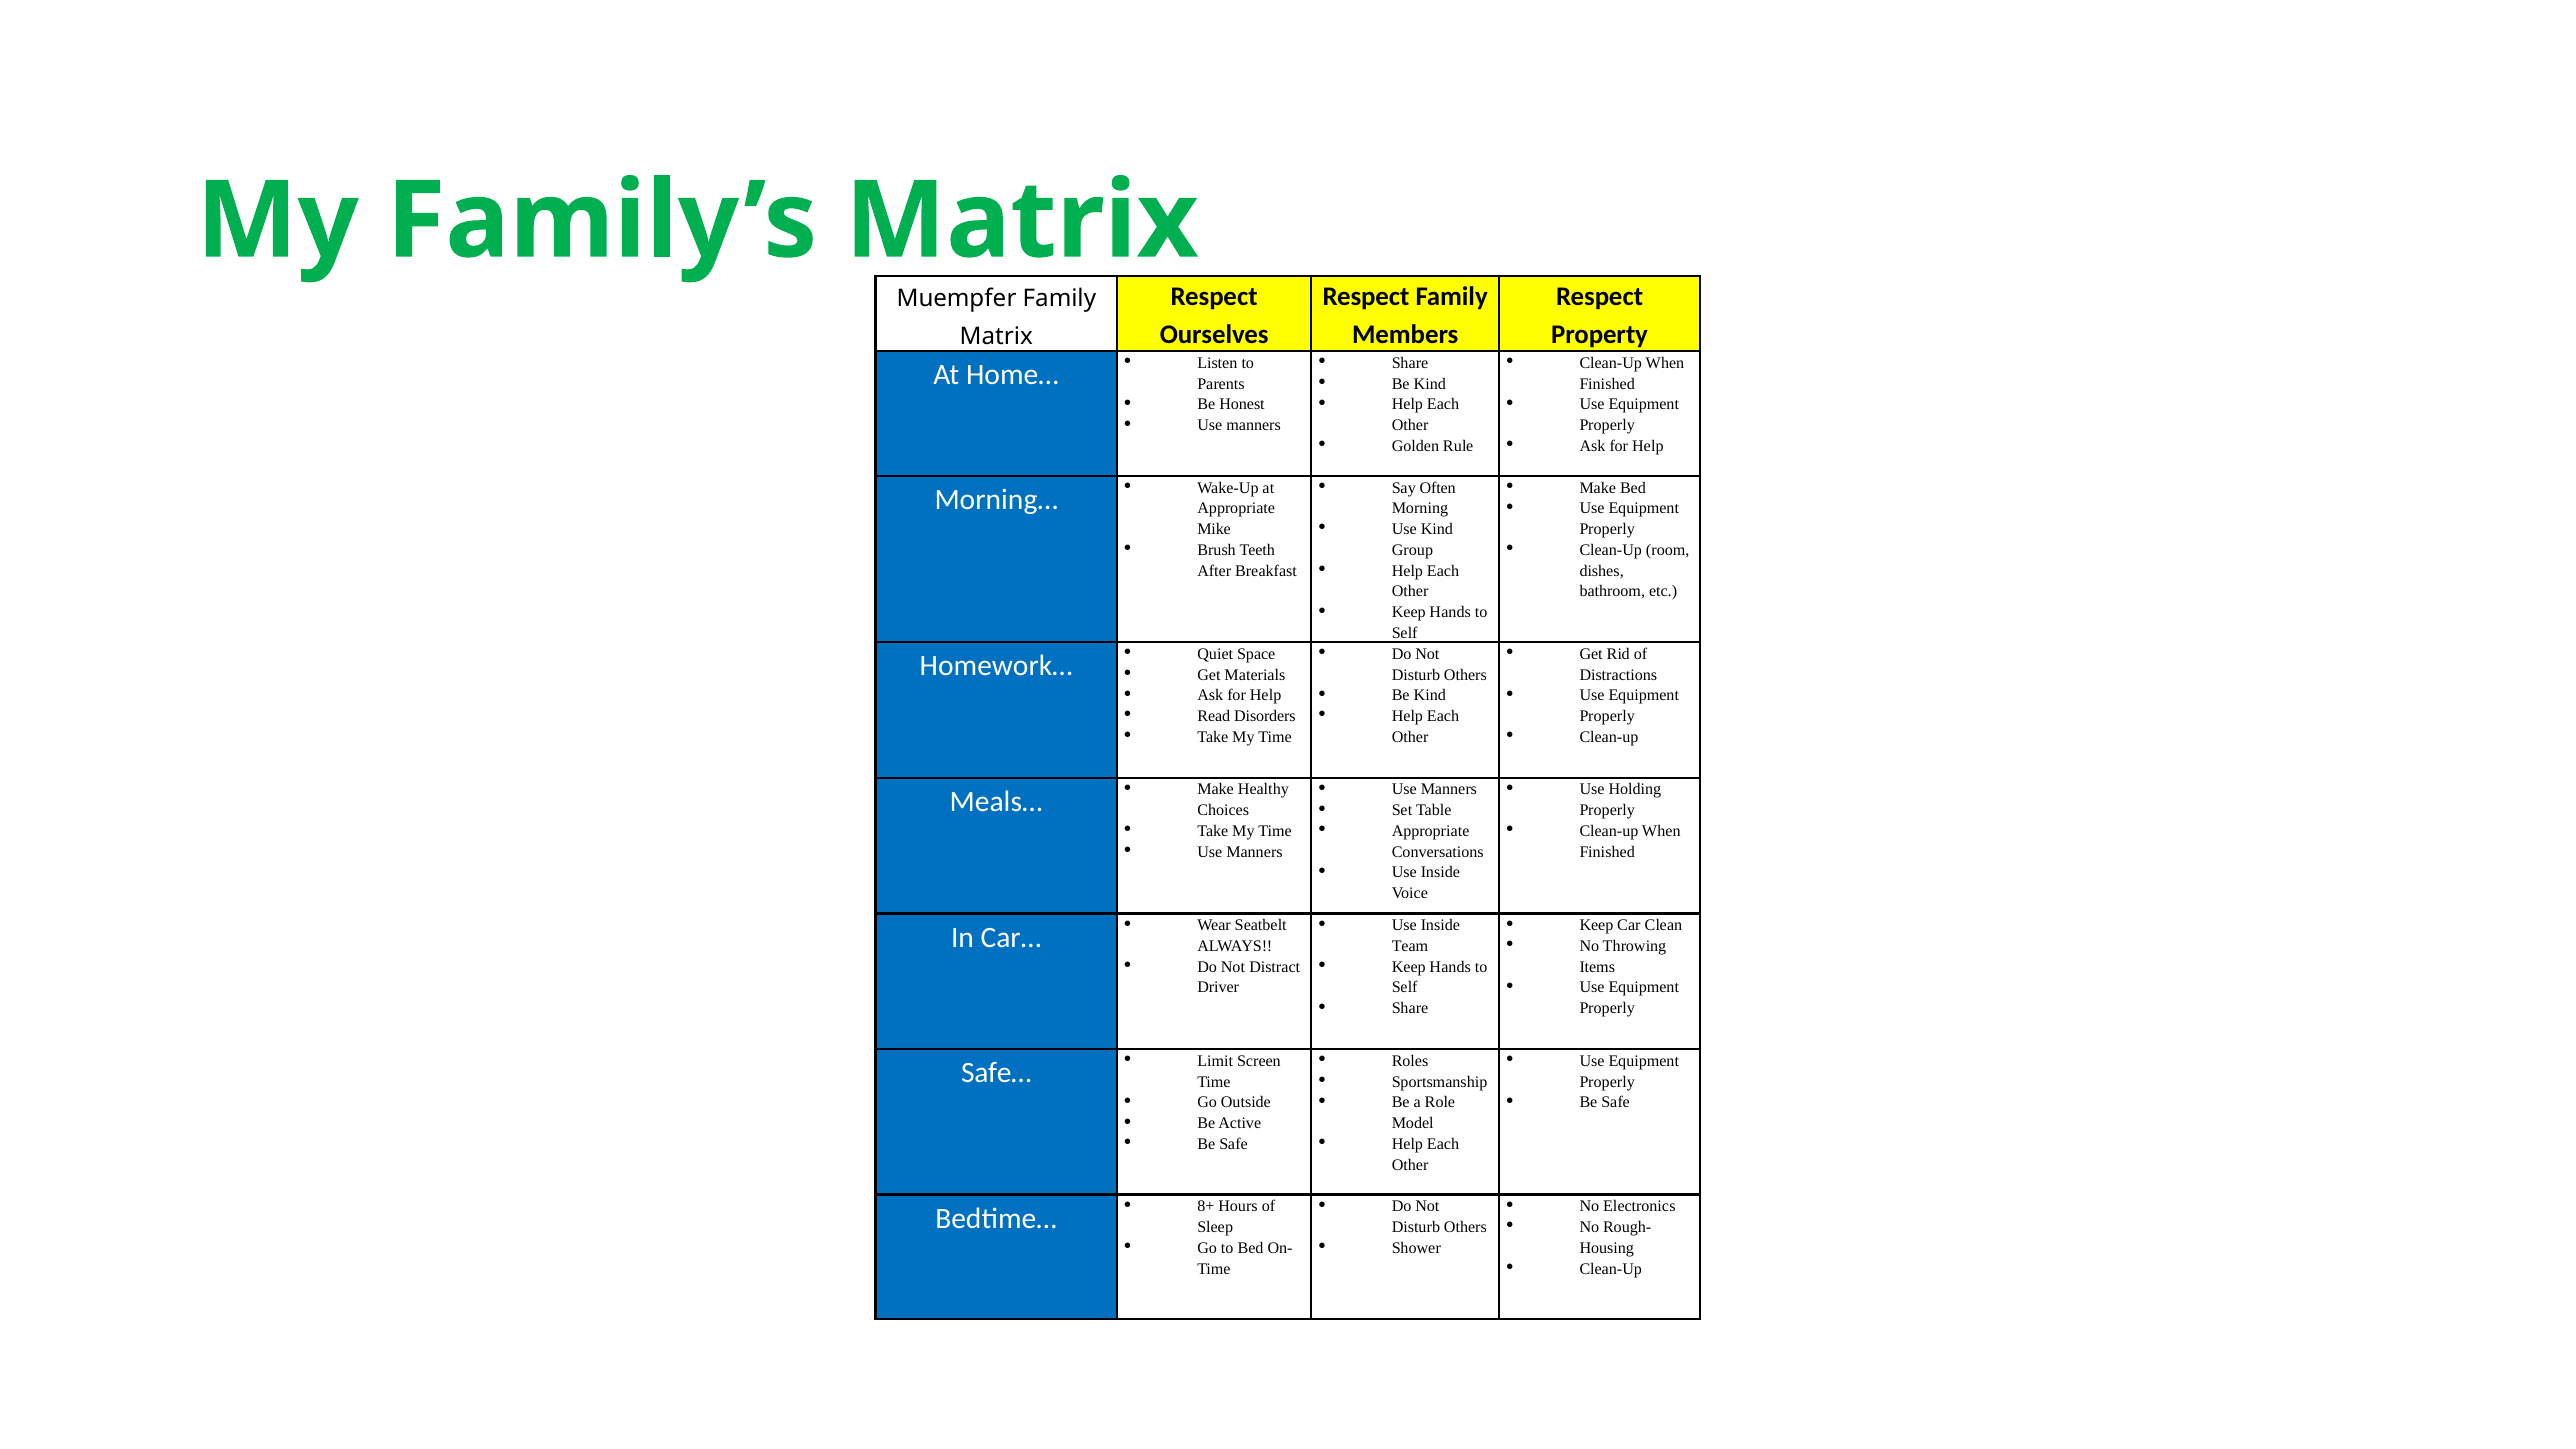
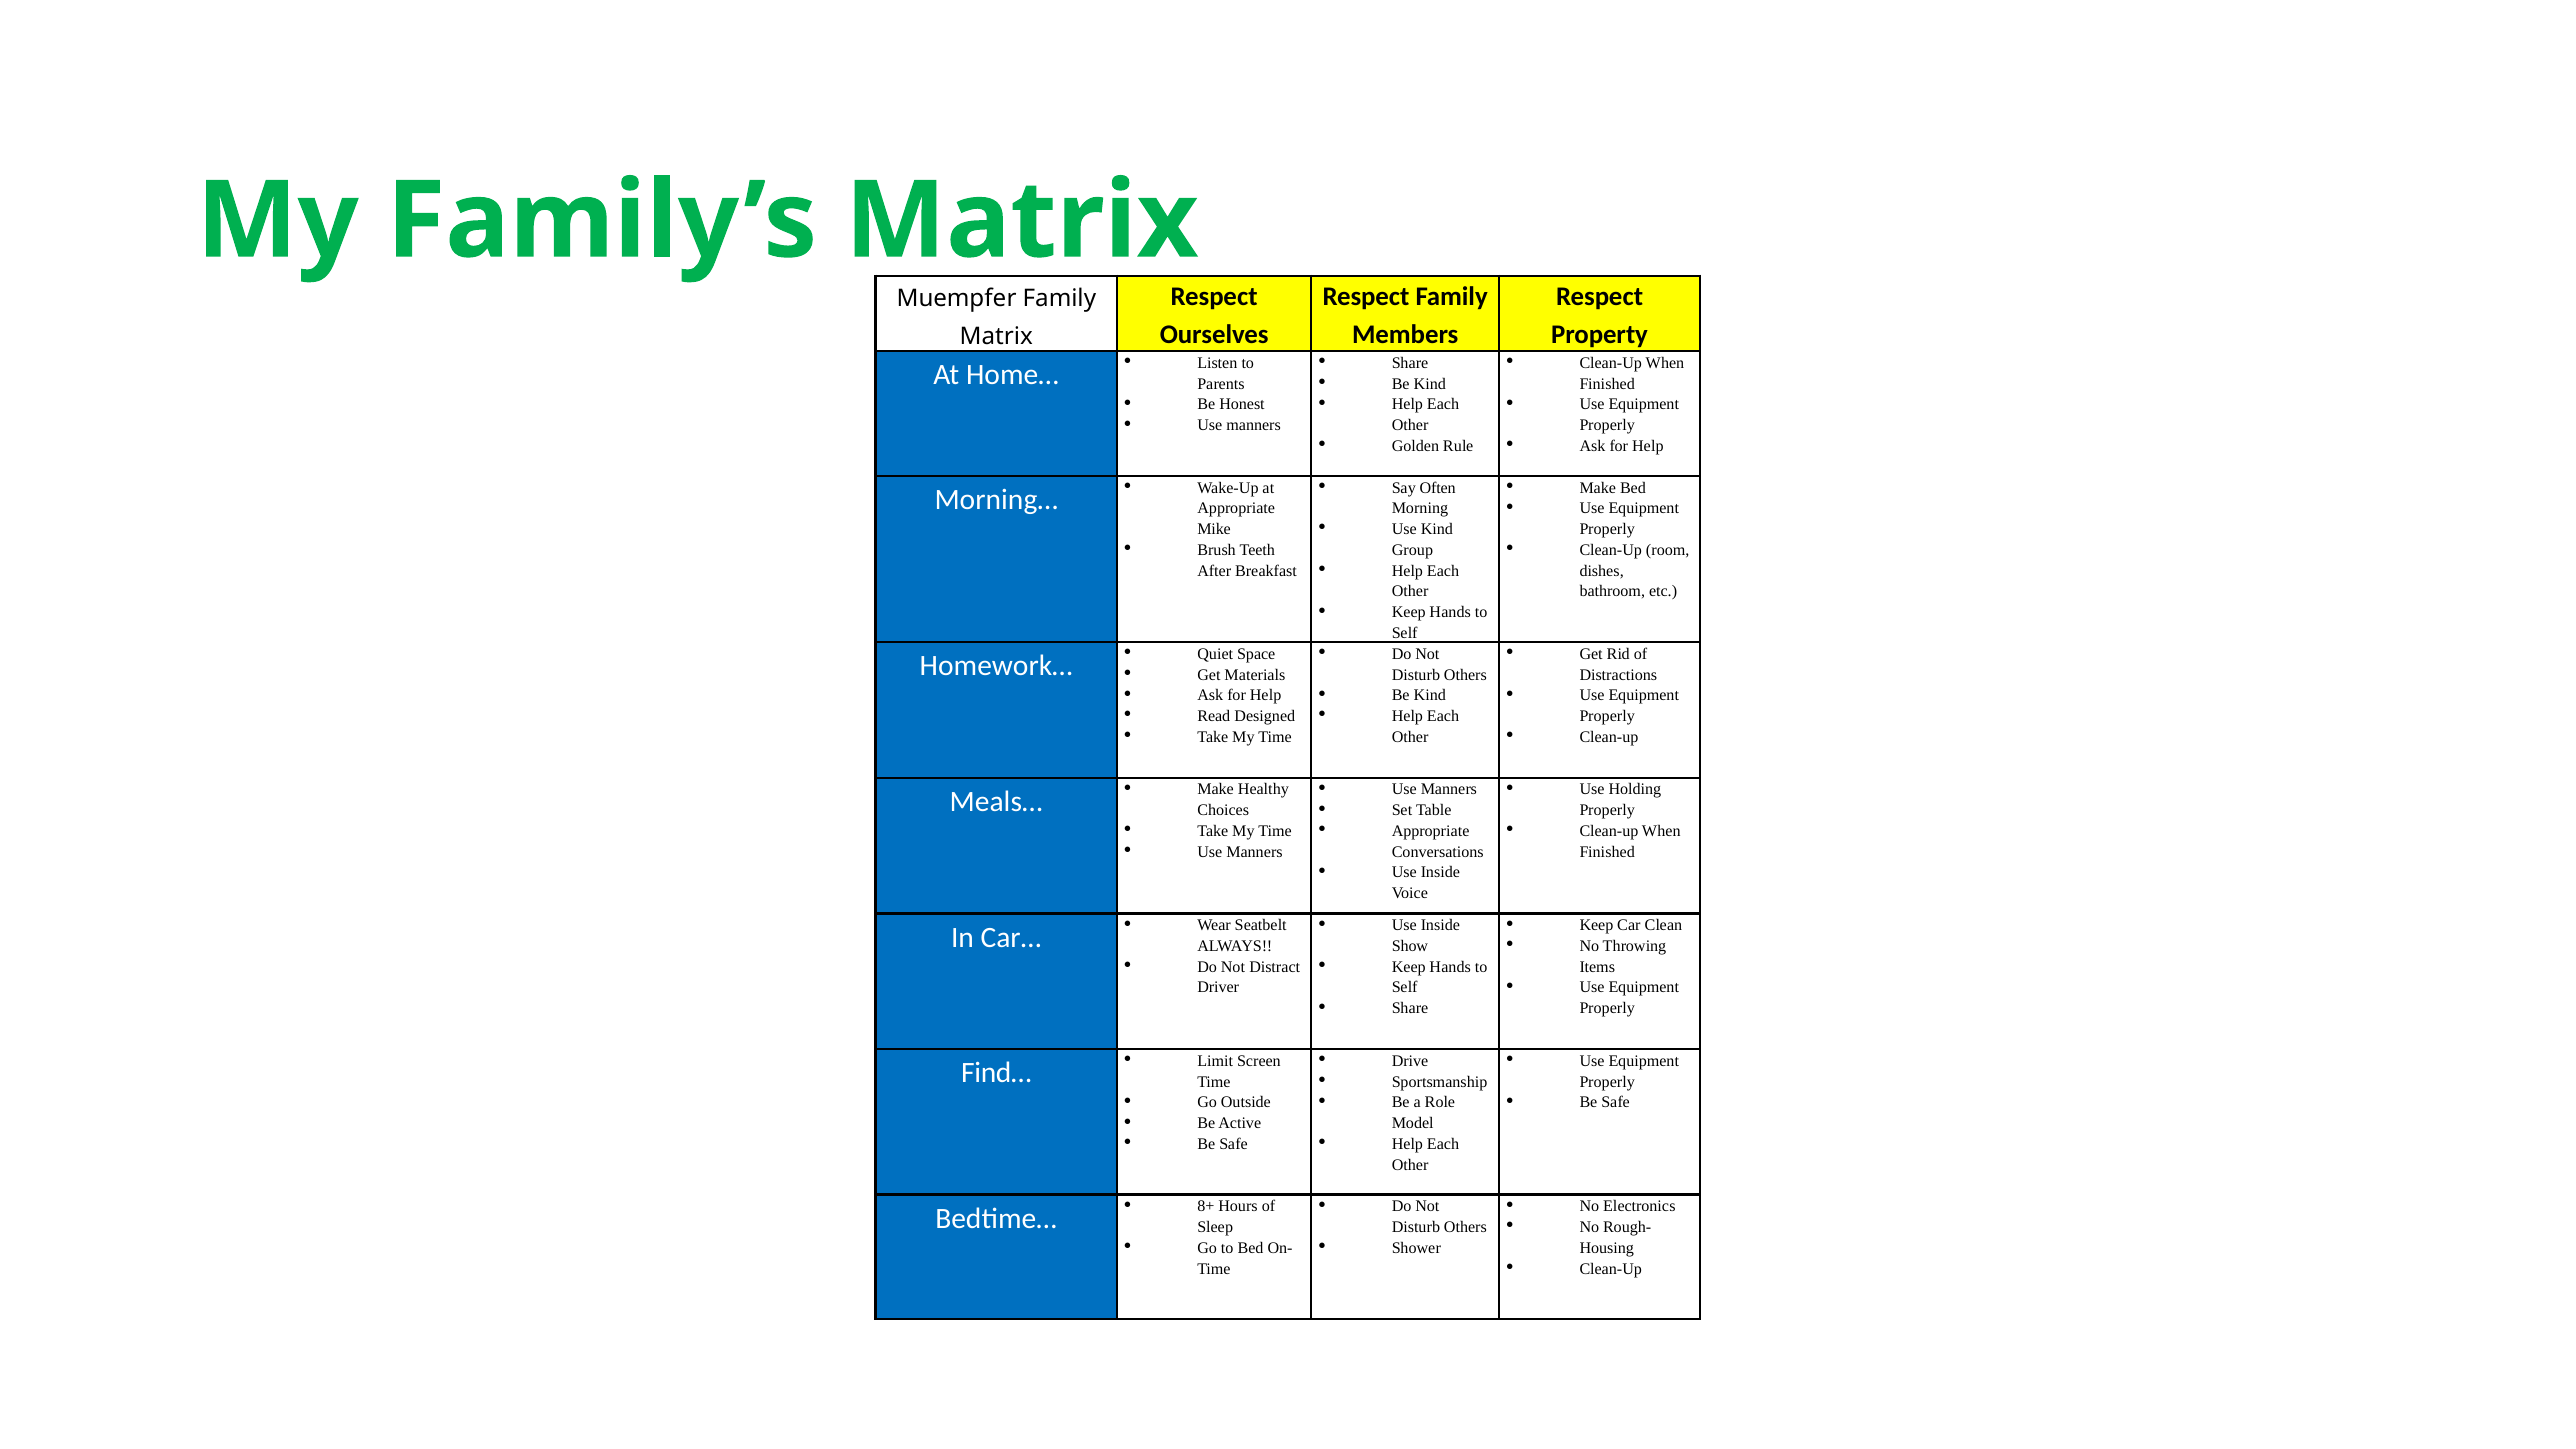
Disorders: Disorders -> Designed (1265, 716)
Team: Team -> Show (1410, 946)
Roles: Roles -> Drive (1410, 1061)
Safe…: Safe… -> Find… (996, 1073)
